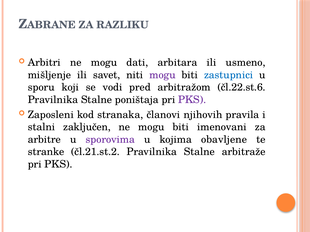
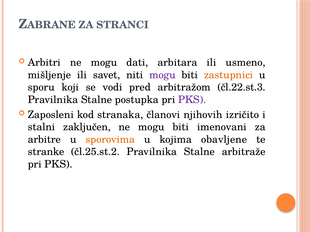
RAZLIKU: RAZLIKU -> STRANCI (123, 25)
zastupnici colour: blue -> orange (229, 75)
čl.22.st.6: čl.22.st.6 -> čl.22.st.3 (242, 88)
poništaja: poništaja -> postupka (137, 100)
pravila: pravila -> izričito (242, 115)
sporovima colour: purple -> orange (110, 140)
čl.21.st.2: čl.21.st.2 -> čl.25.st.2 (95, 152)
